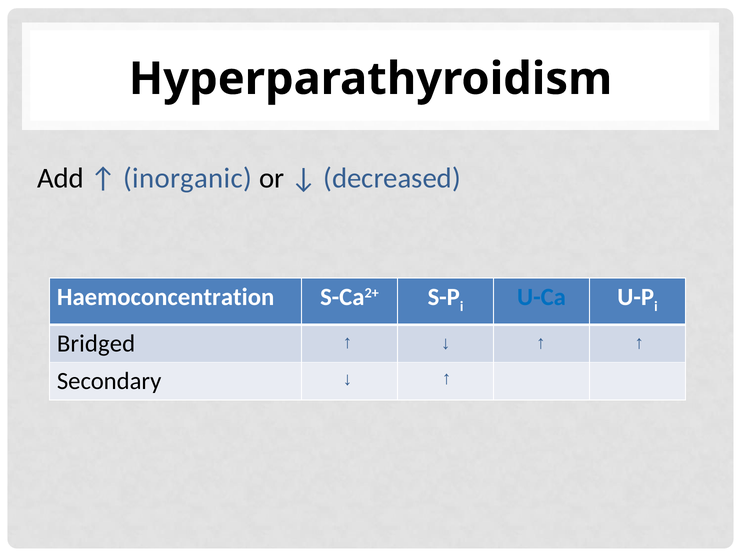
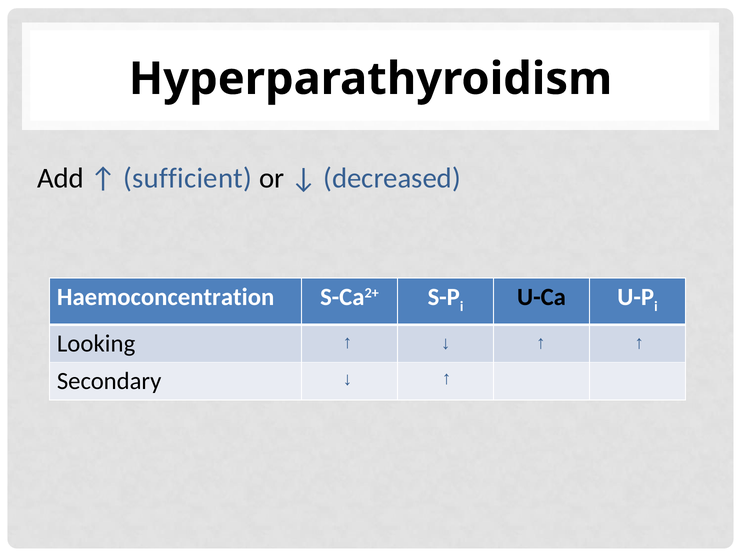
inorganic: inorganic -> sufficient (188, 178)
U-Ca colour: blue -> black (541, 297)
Bridged: Bridged -> Looking (96, 344)
